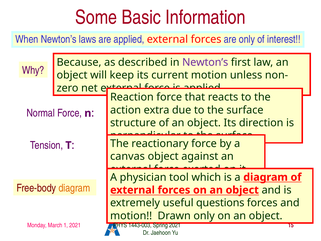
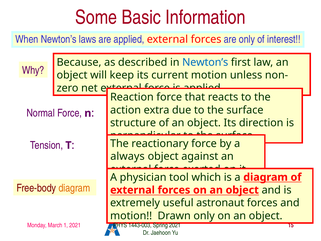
Newton’s colour: purple -> blue (205, 62)
canvas: canvas -> always (127, 156)
questions: questions -> astronaut (220, 203)
